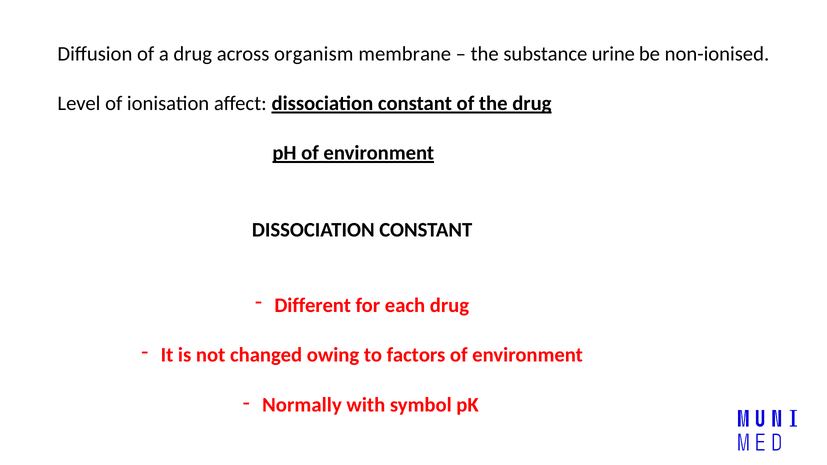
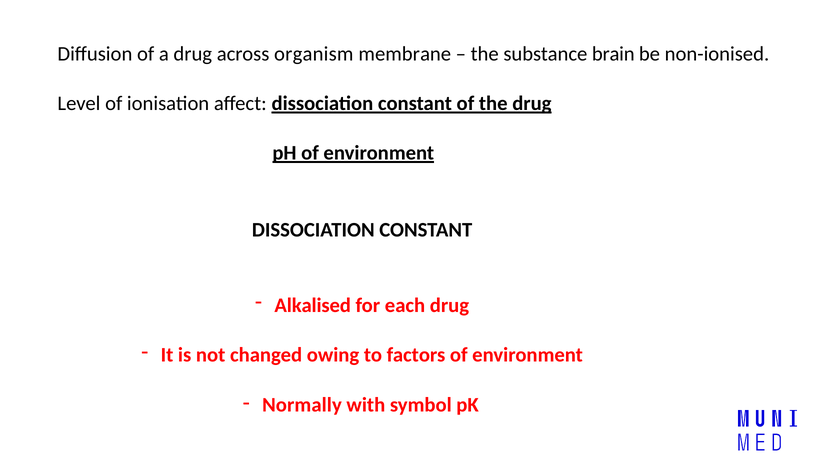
urine: urine -> brain (613, 54)
Different: Different -> Alkalised (313, 306)
